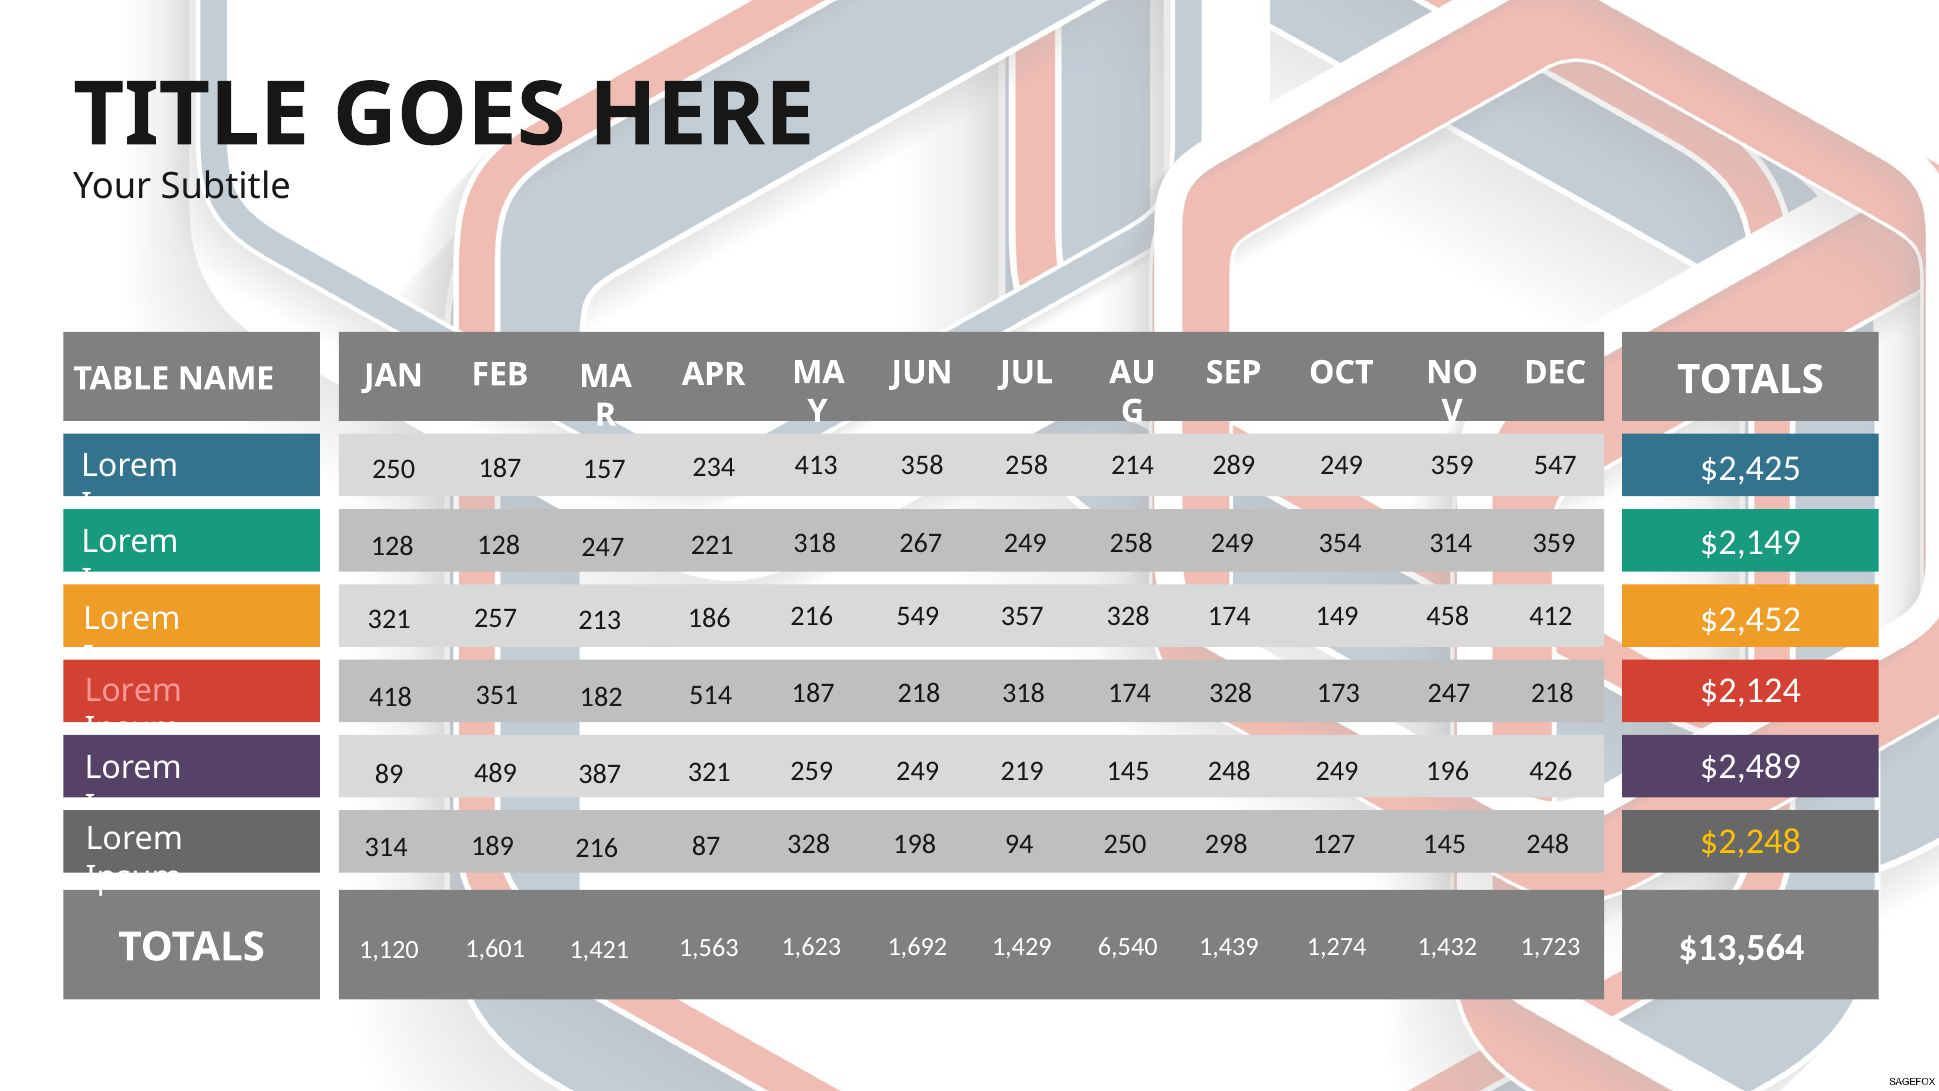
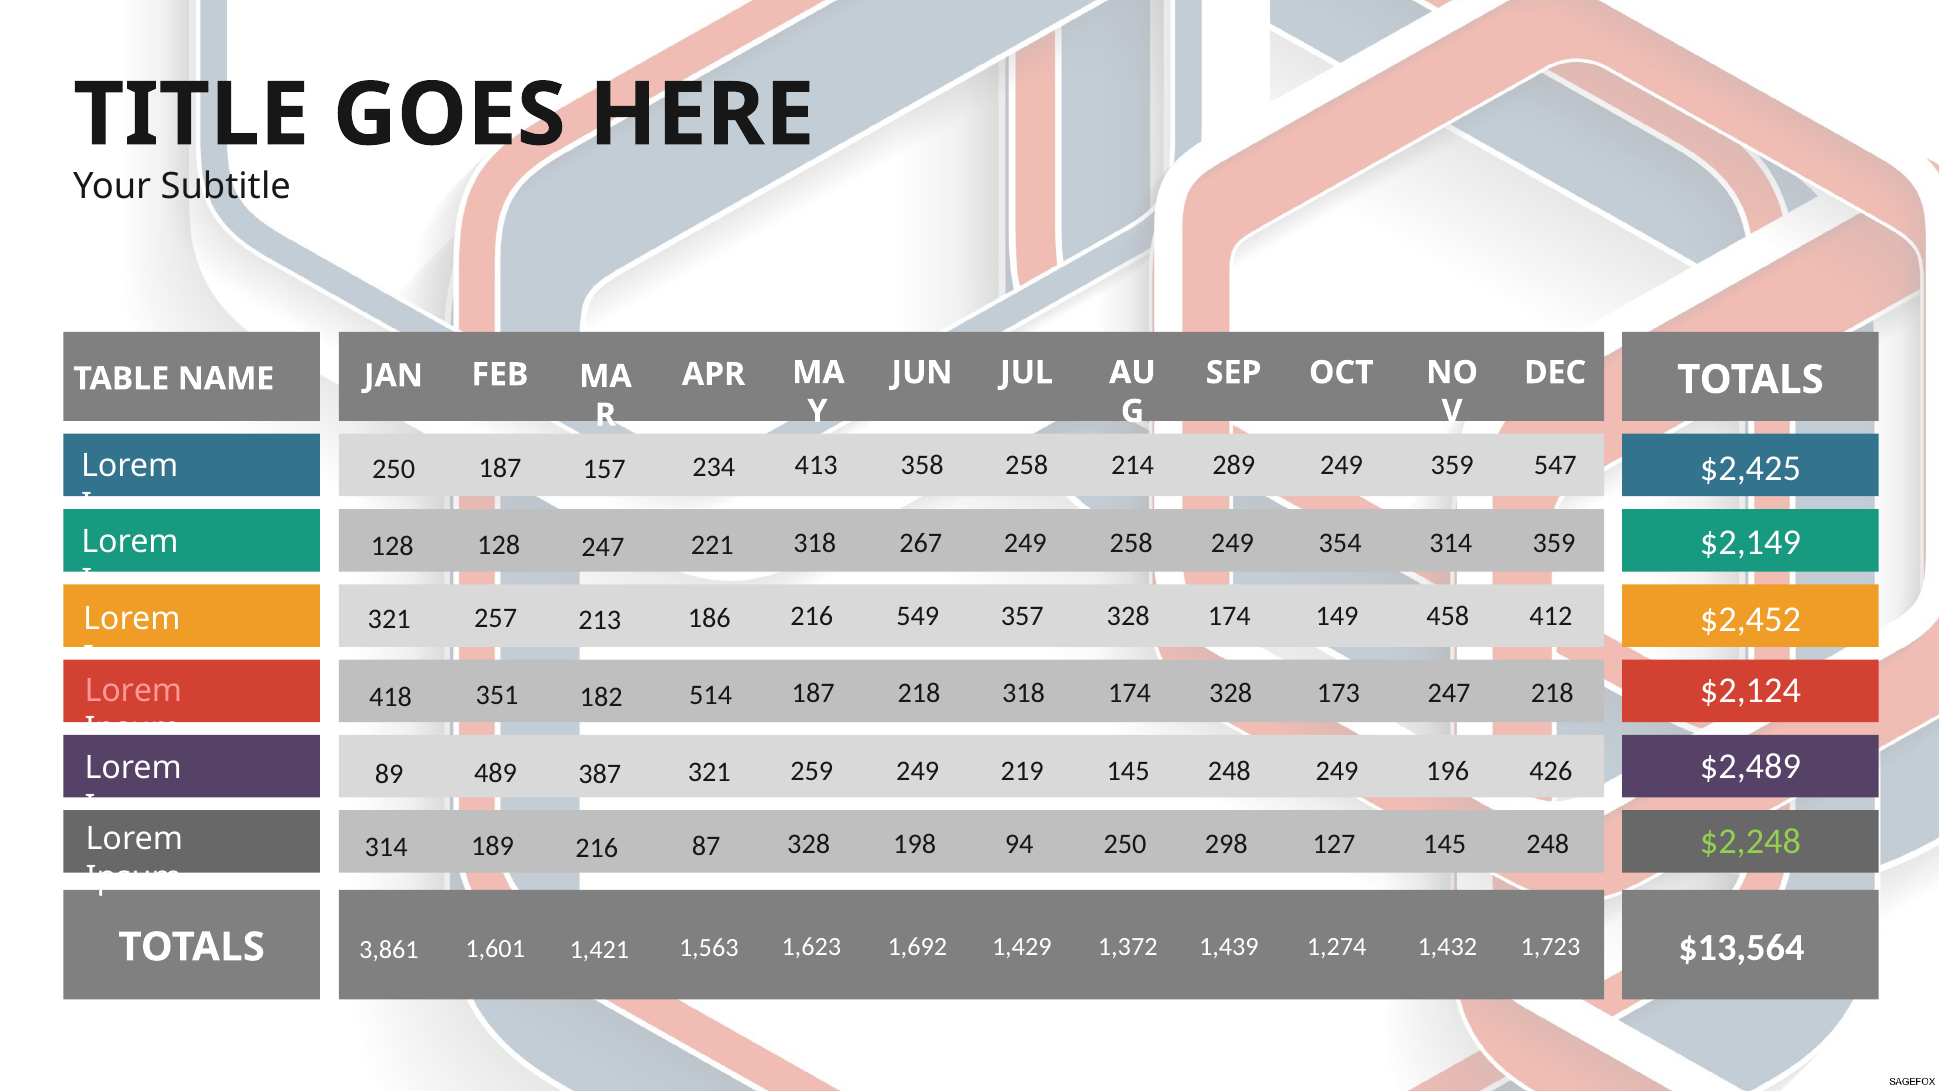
$2,248 colour: yellow -> light green (1750, 842)
6,540: 6,540 -> 1,372 (1128, 946)
1,120: 1,120 -> 3,861 (389, 949)
